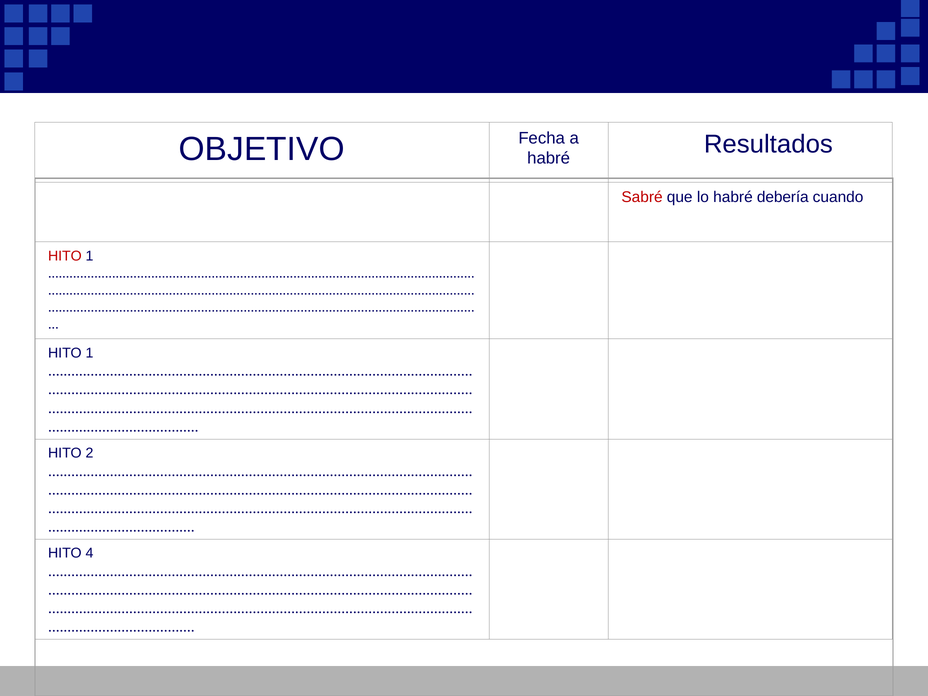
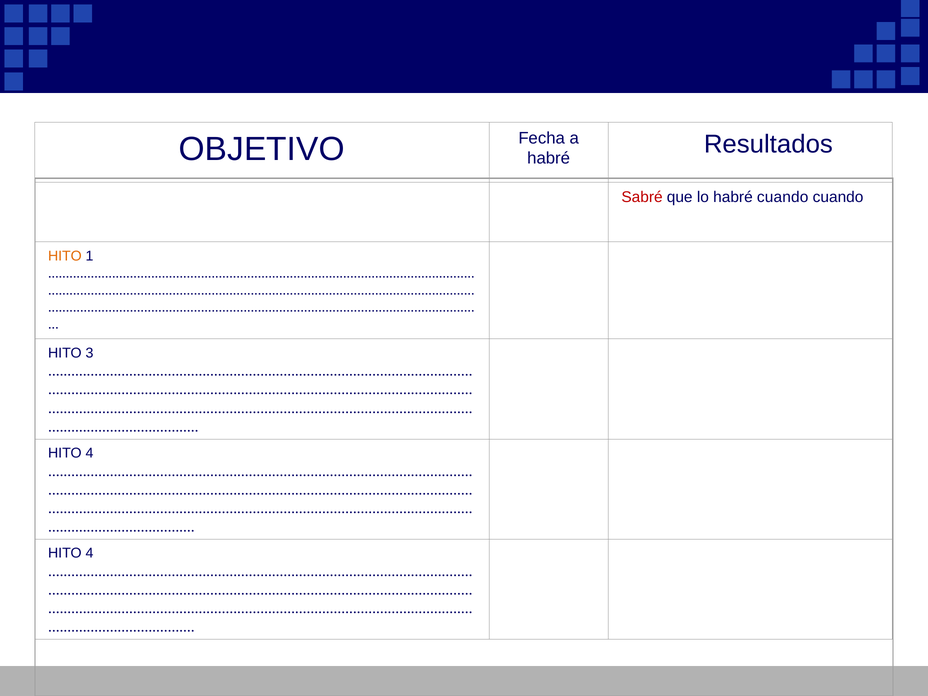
habré debería: debería -> cuando (783, 197)
HITO colour: red -> orange (65, 256)
1: 1 -> 3 (90, 353)
2: 2 -> 4 (90, 453)
